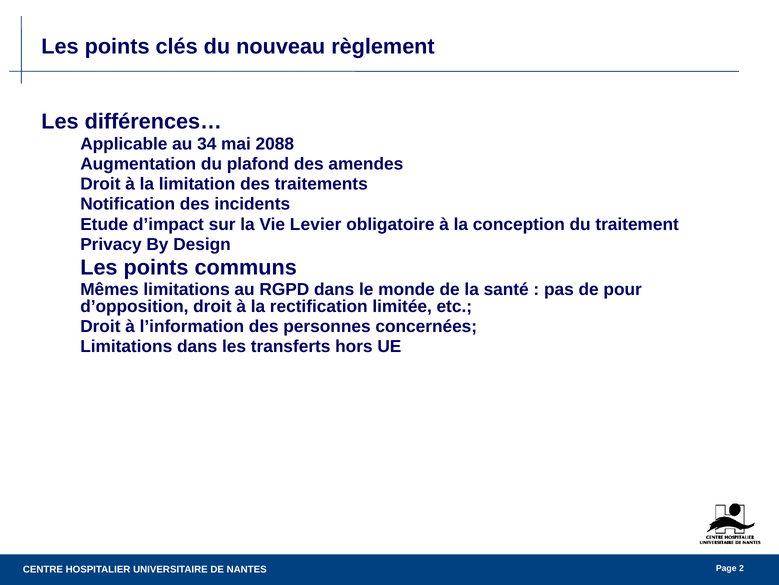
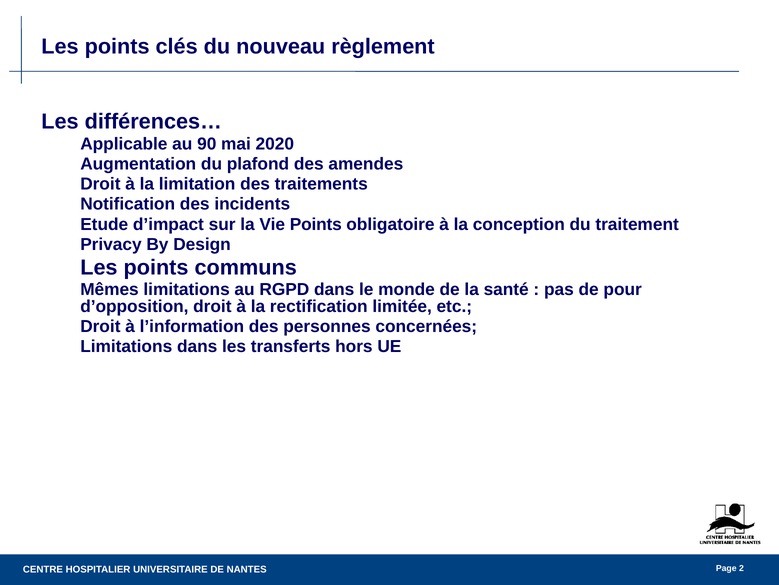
34: 34 -> 90 (207, 144)
2088: 2088 -> 2020 (275, 144)
Vie Levier: Levier -> Points (316, 224)
